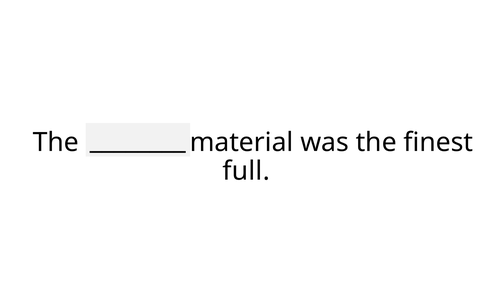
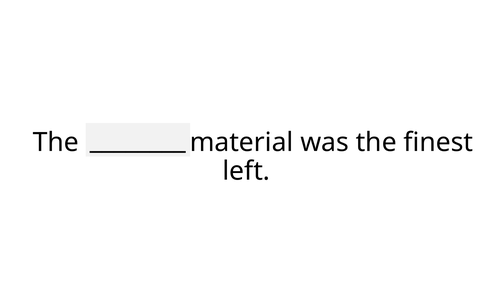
full: full -> left (246, 171)
